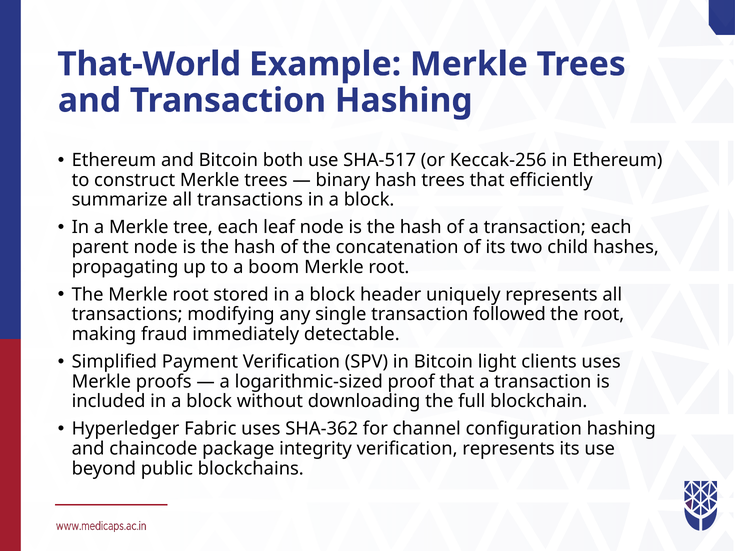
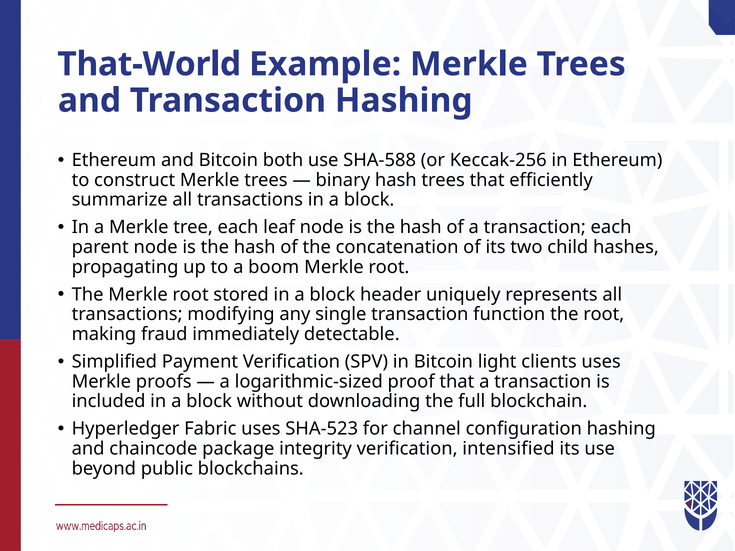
SHA-517: SHA-517 -> SHA-588 (380, 160)
followed: followed -> function (509, 315)
SHA-362: SHA-362 -> SHA-523 (322, 429)
verification represents: represents -> intensified (508, 449)
